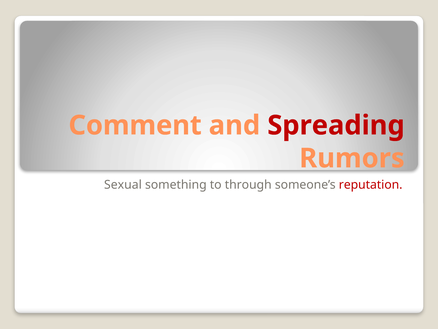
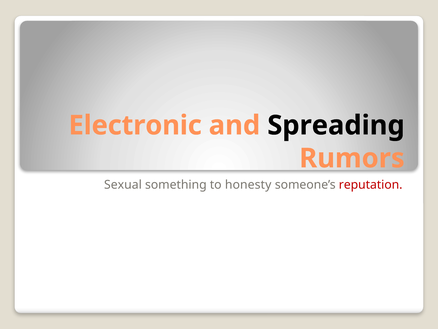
Comment: Comment -> Electronic (135, 125)
Spreading colour: red -> black (336, 125)
through: through -> honesty (248, 185)
